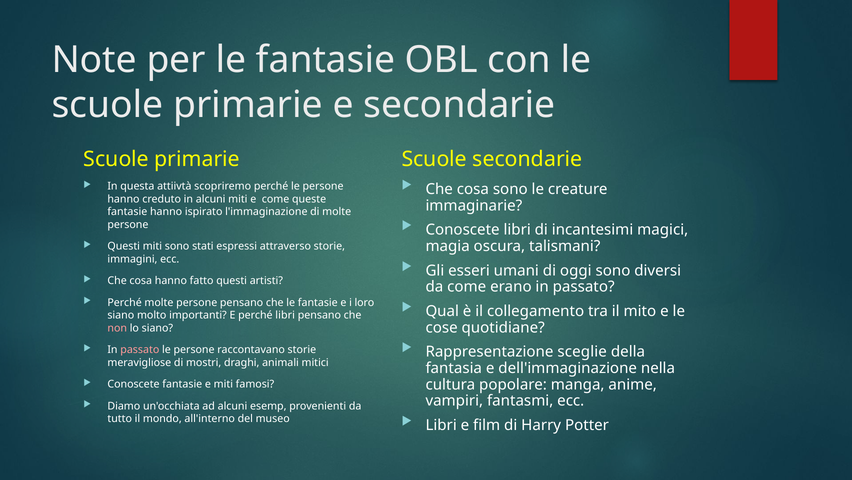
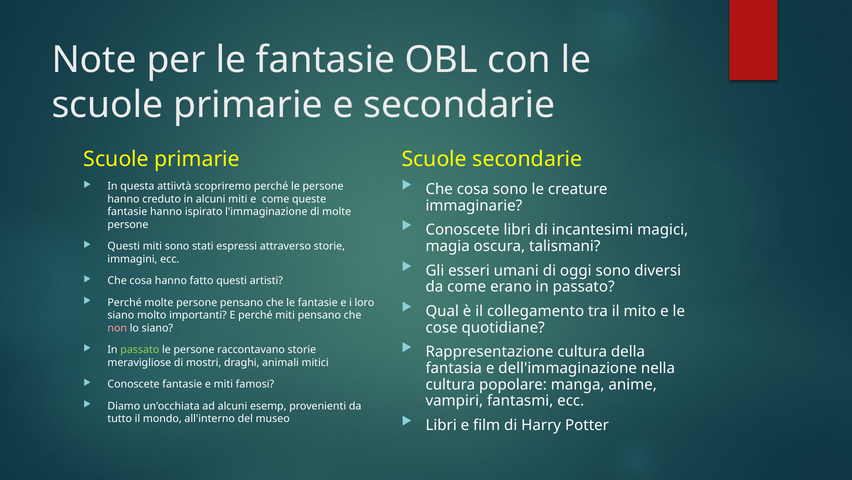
perché libri: libri -> miti (285, 315)
Rappresentazione sceglie: sceglie -> cultura (582, 351)
passato colour: pink -> light green (140, 349)
